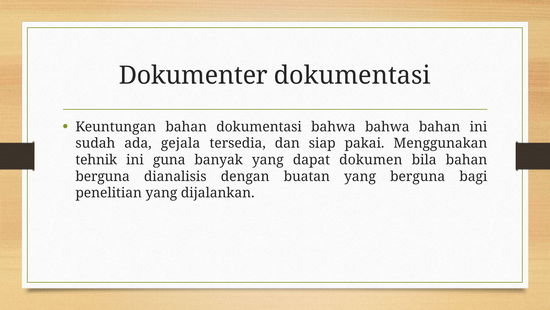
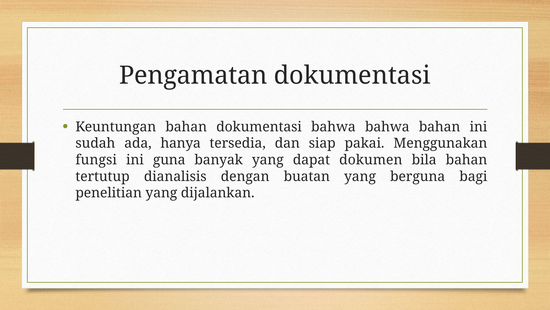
Dokumenter: Dokumenter -> Pengamatan (193, 75)
gejala: gejala -> hanya (181, 143)
tehnik: tehnik -> fungsi (96, 160)
berguna: berguna -> tertutup (103, 176)
